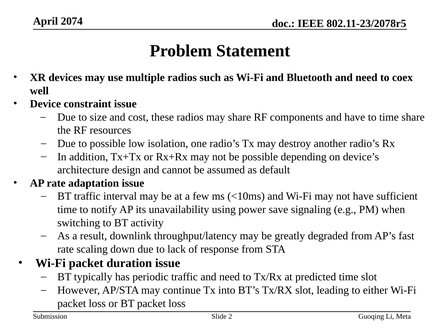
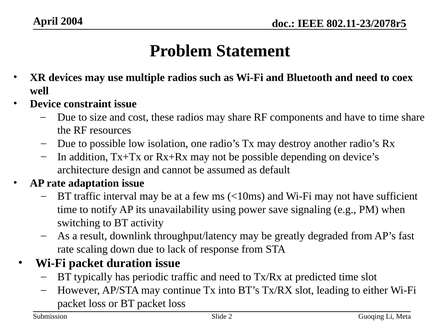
2074: 2074 -> 2004 (72, 21)
